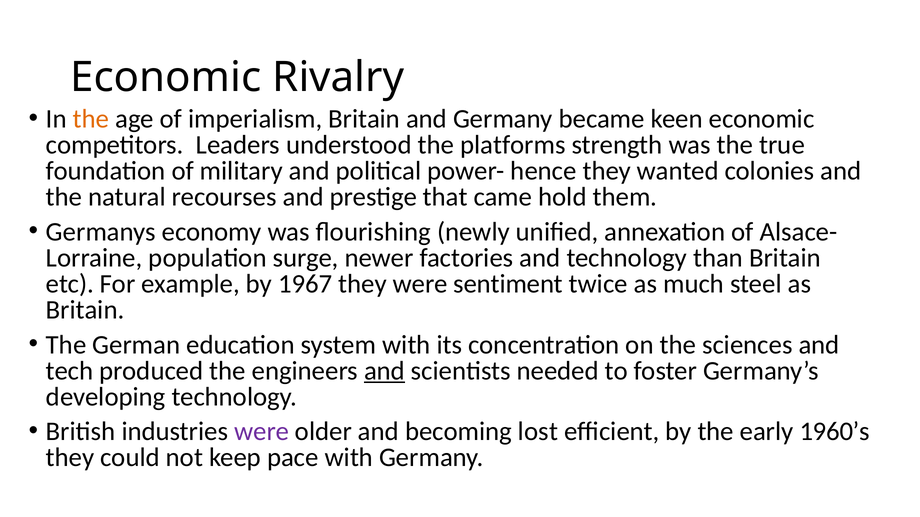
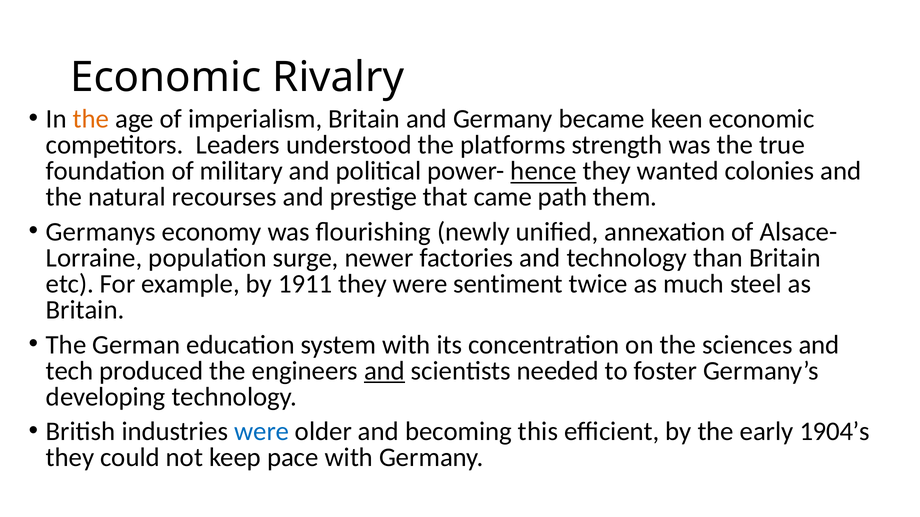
hence underline: none -> present (544, 171)
hold: hold -> path (563, 197)
1967: 1967 -> 1911 (305, 284)
were colour: purple -> blue (262, 432)
lost: lost -> this (538, 432)
1960’s: 1960’s -> 1904’s (835, 432)
